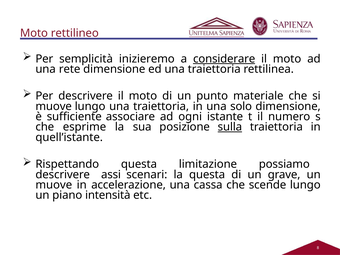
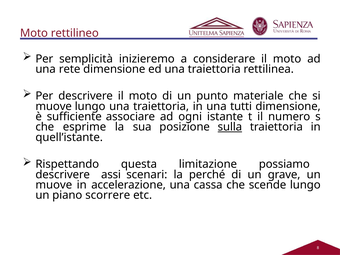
considerare underline: present -> none (224, 59)
solo: solo -> tutti (241, 106)
la questa: questa -> perché (207, 175)
intensità: intensità -> scorrere (108, 195)
